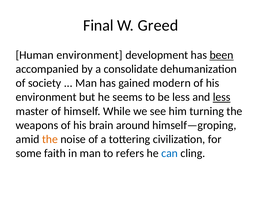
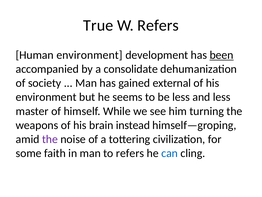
Final: Final -> True (98, 25)
W Greed: Greed -> Refers (158, 25)
modern: modern -> external (172, 83)
less underline: present -> none (222, 97)
around: around -> instead (133, 125)
the colour: orange -> purple (50, 139)
